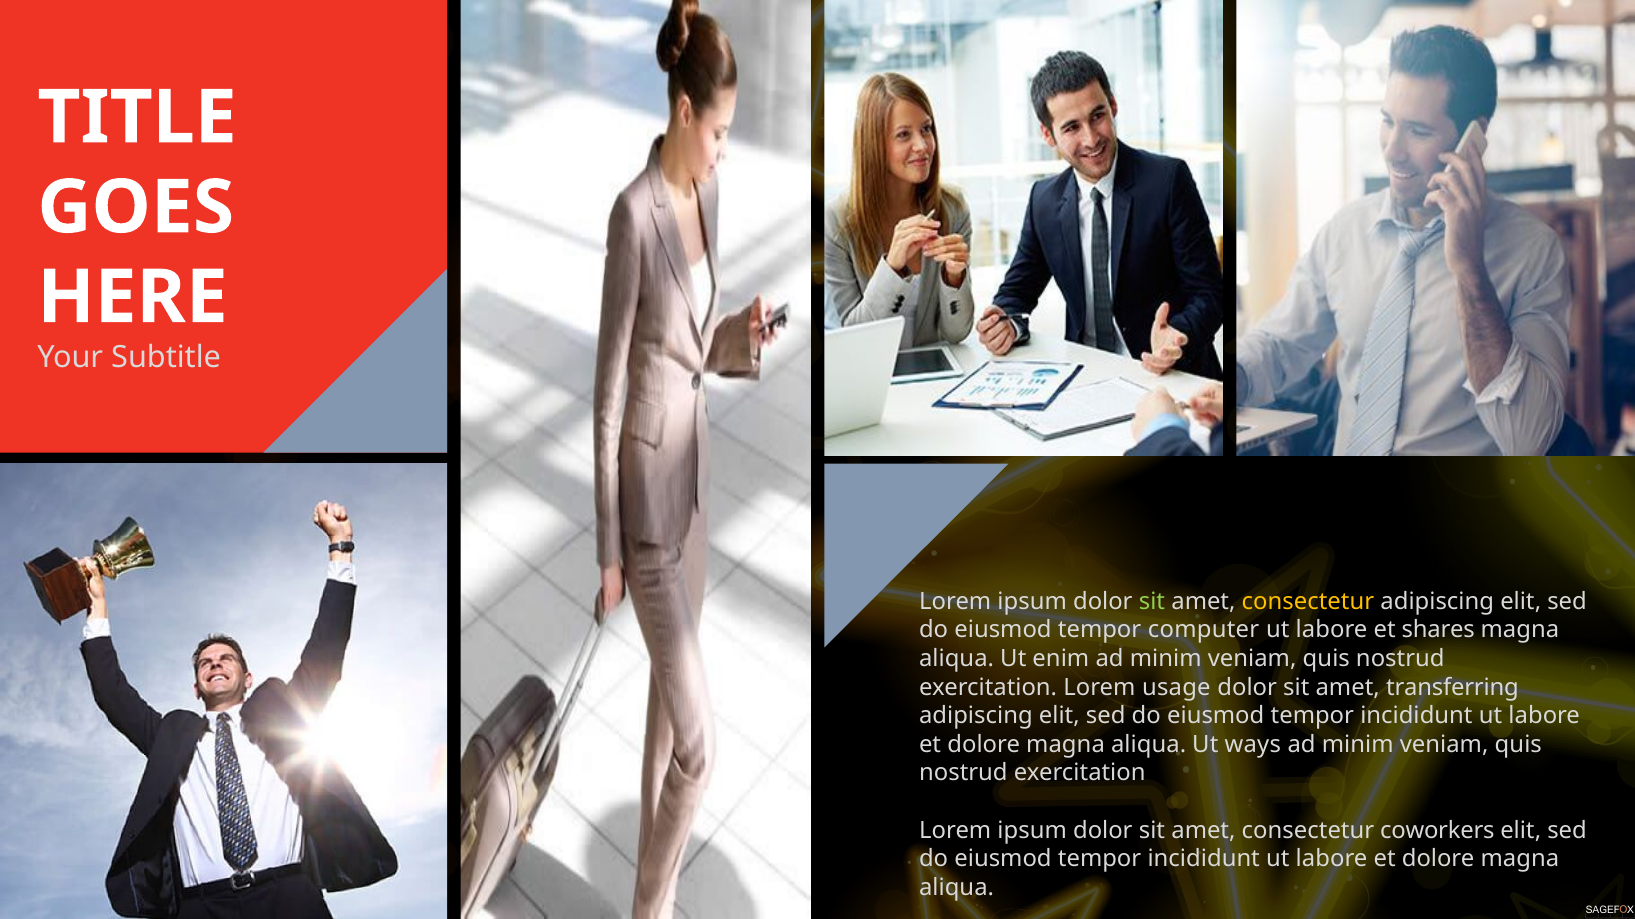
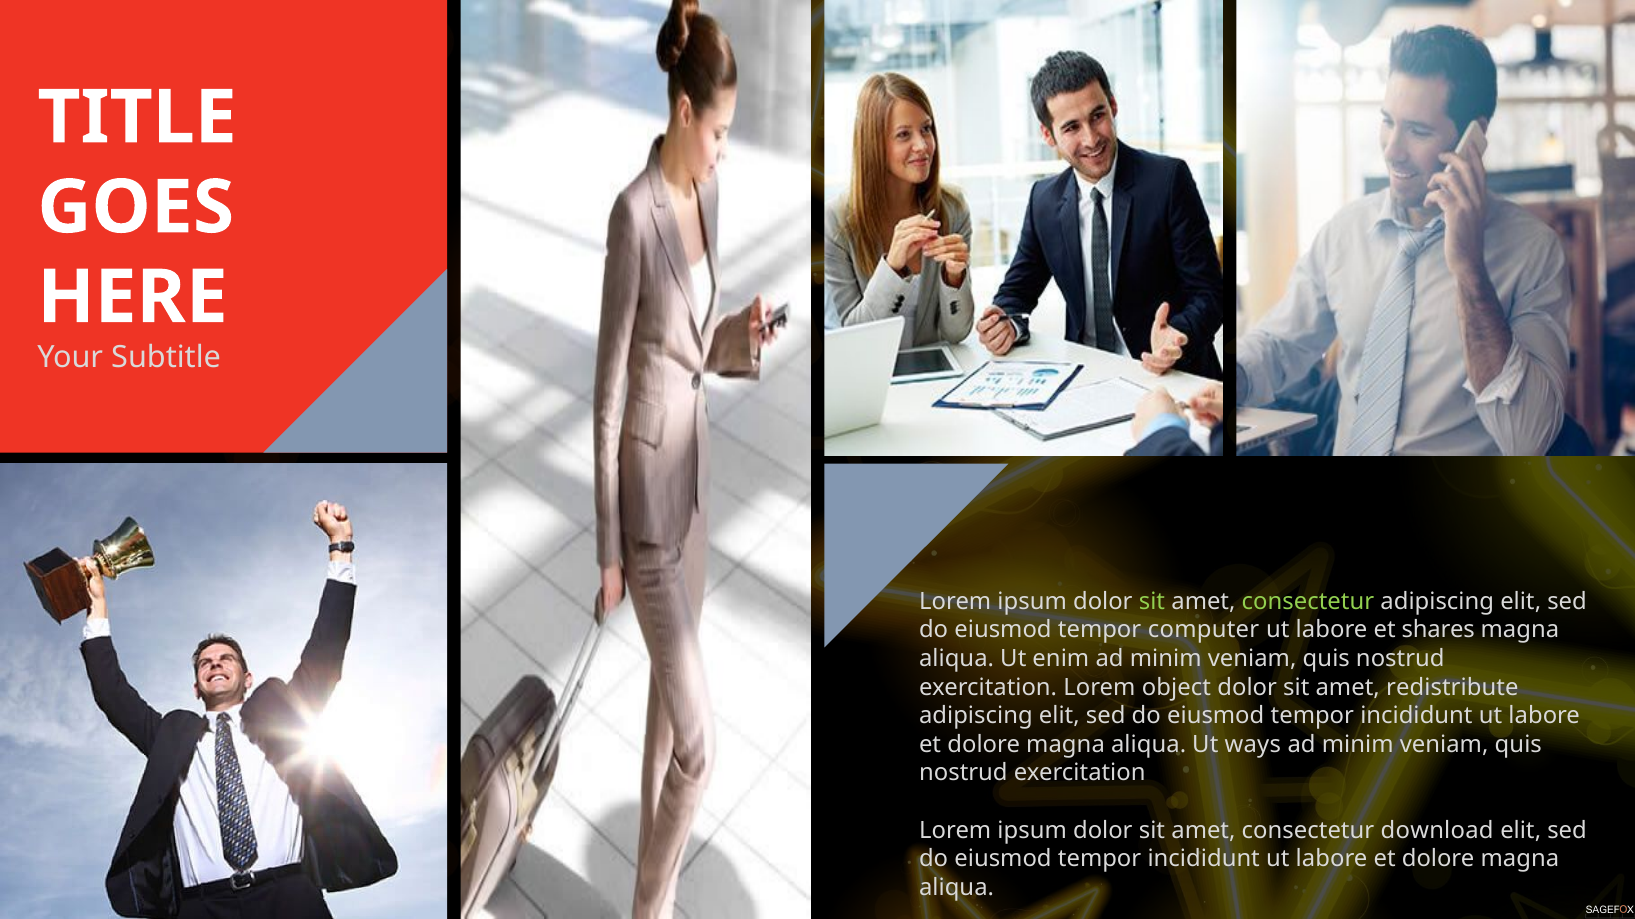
consectetur colour: yellow -> light green (1308, 602)
usage: usage -> object (1176, 688)
transferring: transferring -> redistribute (1452, 688)
coworkers: coworkers -> download (1437, 831)
